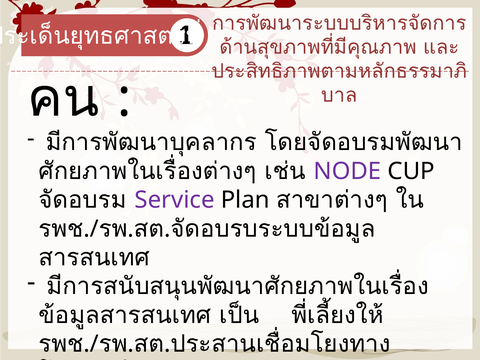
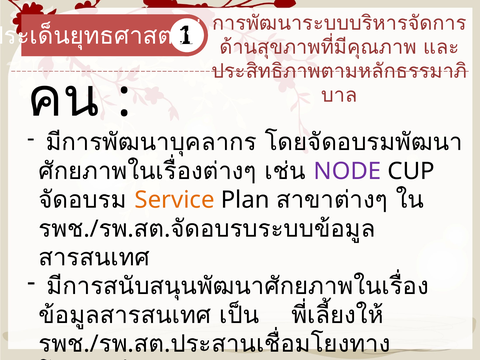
Service colour: purple -> orange (175, 200)
